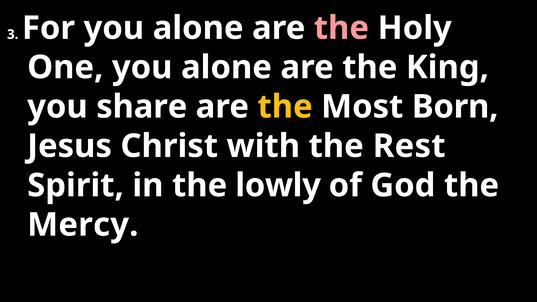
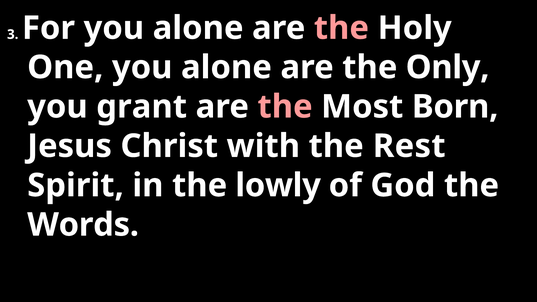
King: King -> Only (448, 67)
share: share -> grant (142, 107)
the colour: yellow -> pink (285, 107)
Mercy: Mercy -> Words (83, 225)
